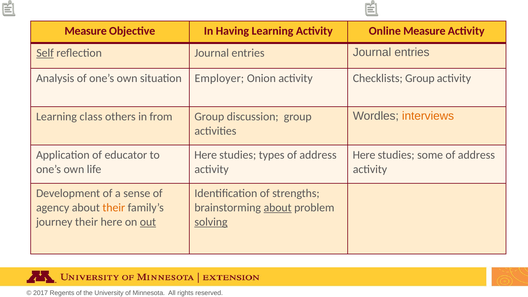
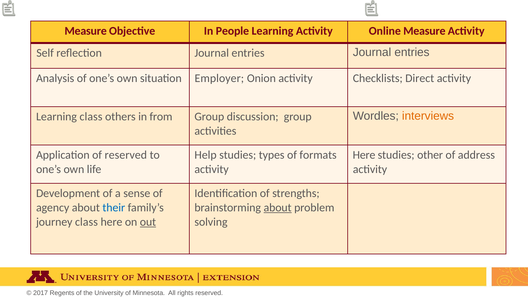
Having: Having -> People (232, 31)
Self underline: present -> none (45, 53)
Checklists Group: Group -> Direct (420, 78)
of educator: educator -> reserved (126, 155)
Here: Here -> Help (206, 155)
types of address: address -> formats (318, 155)
some: some -> other (430, 155)
their colour: orange -> blue (114, 208)
journey their: their -> class (86, 222)
solving underline: present -> none (211, 222)
